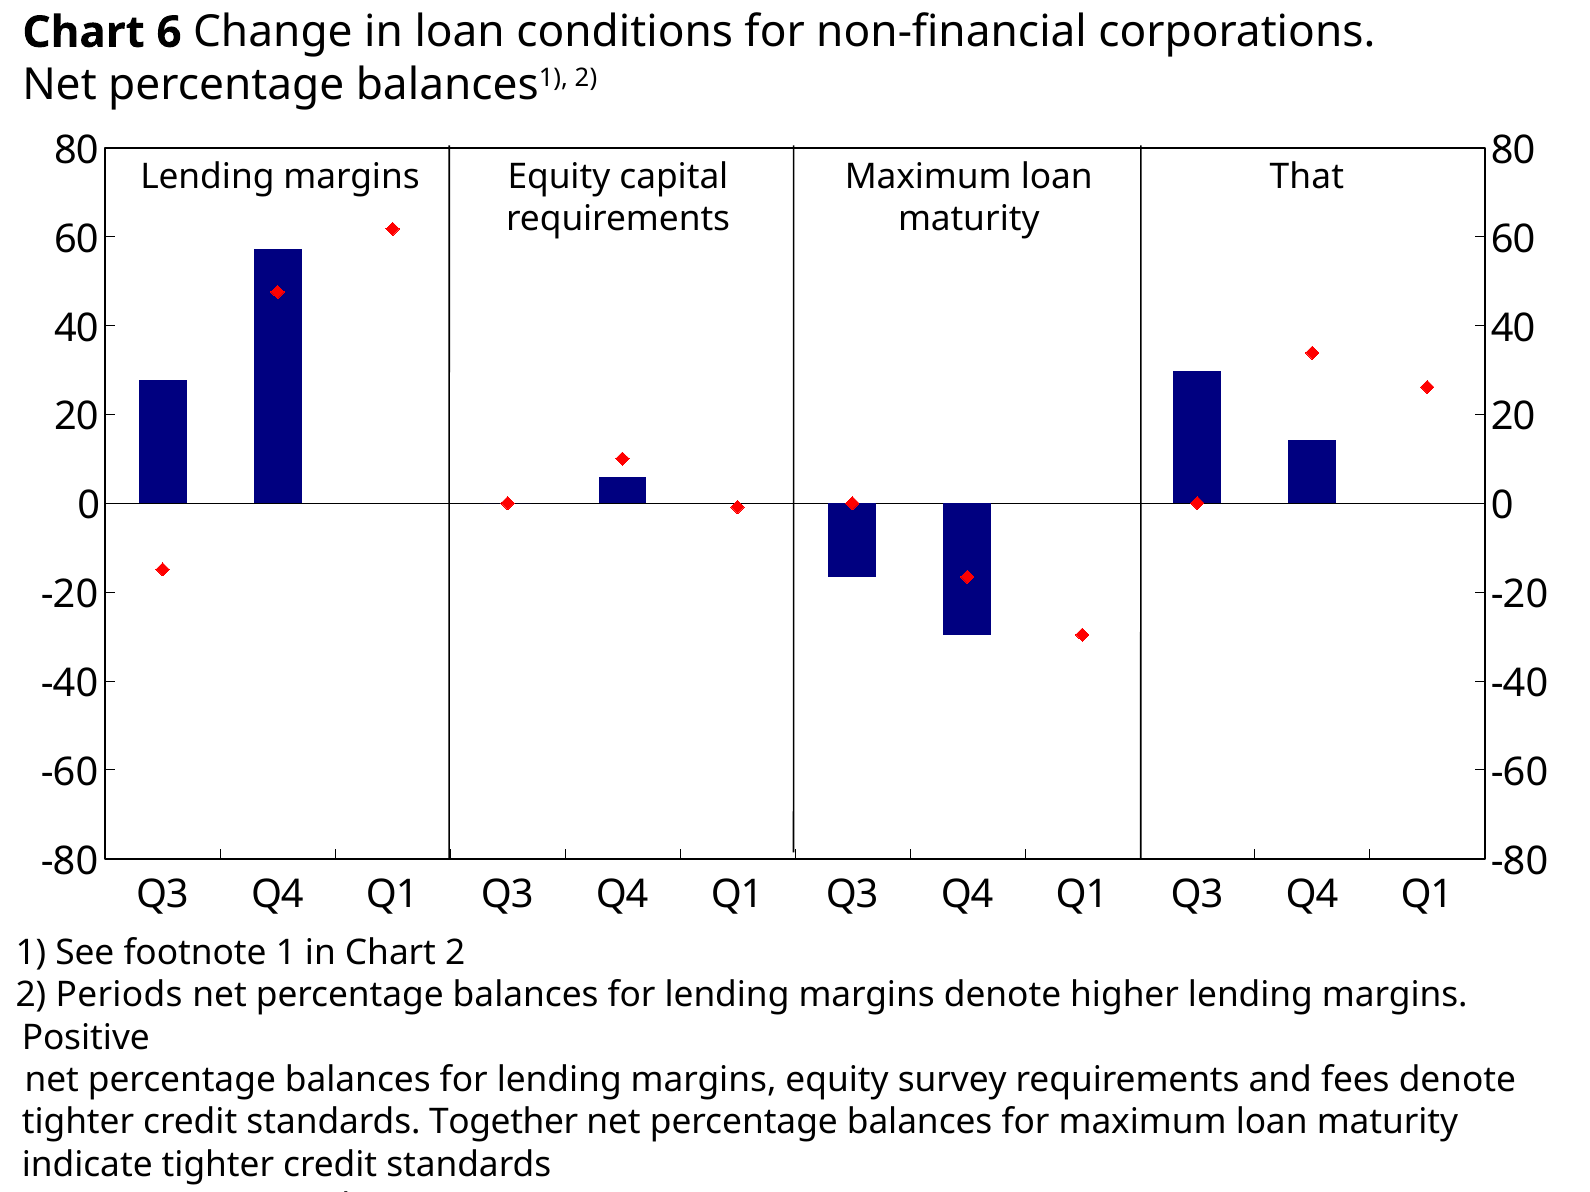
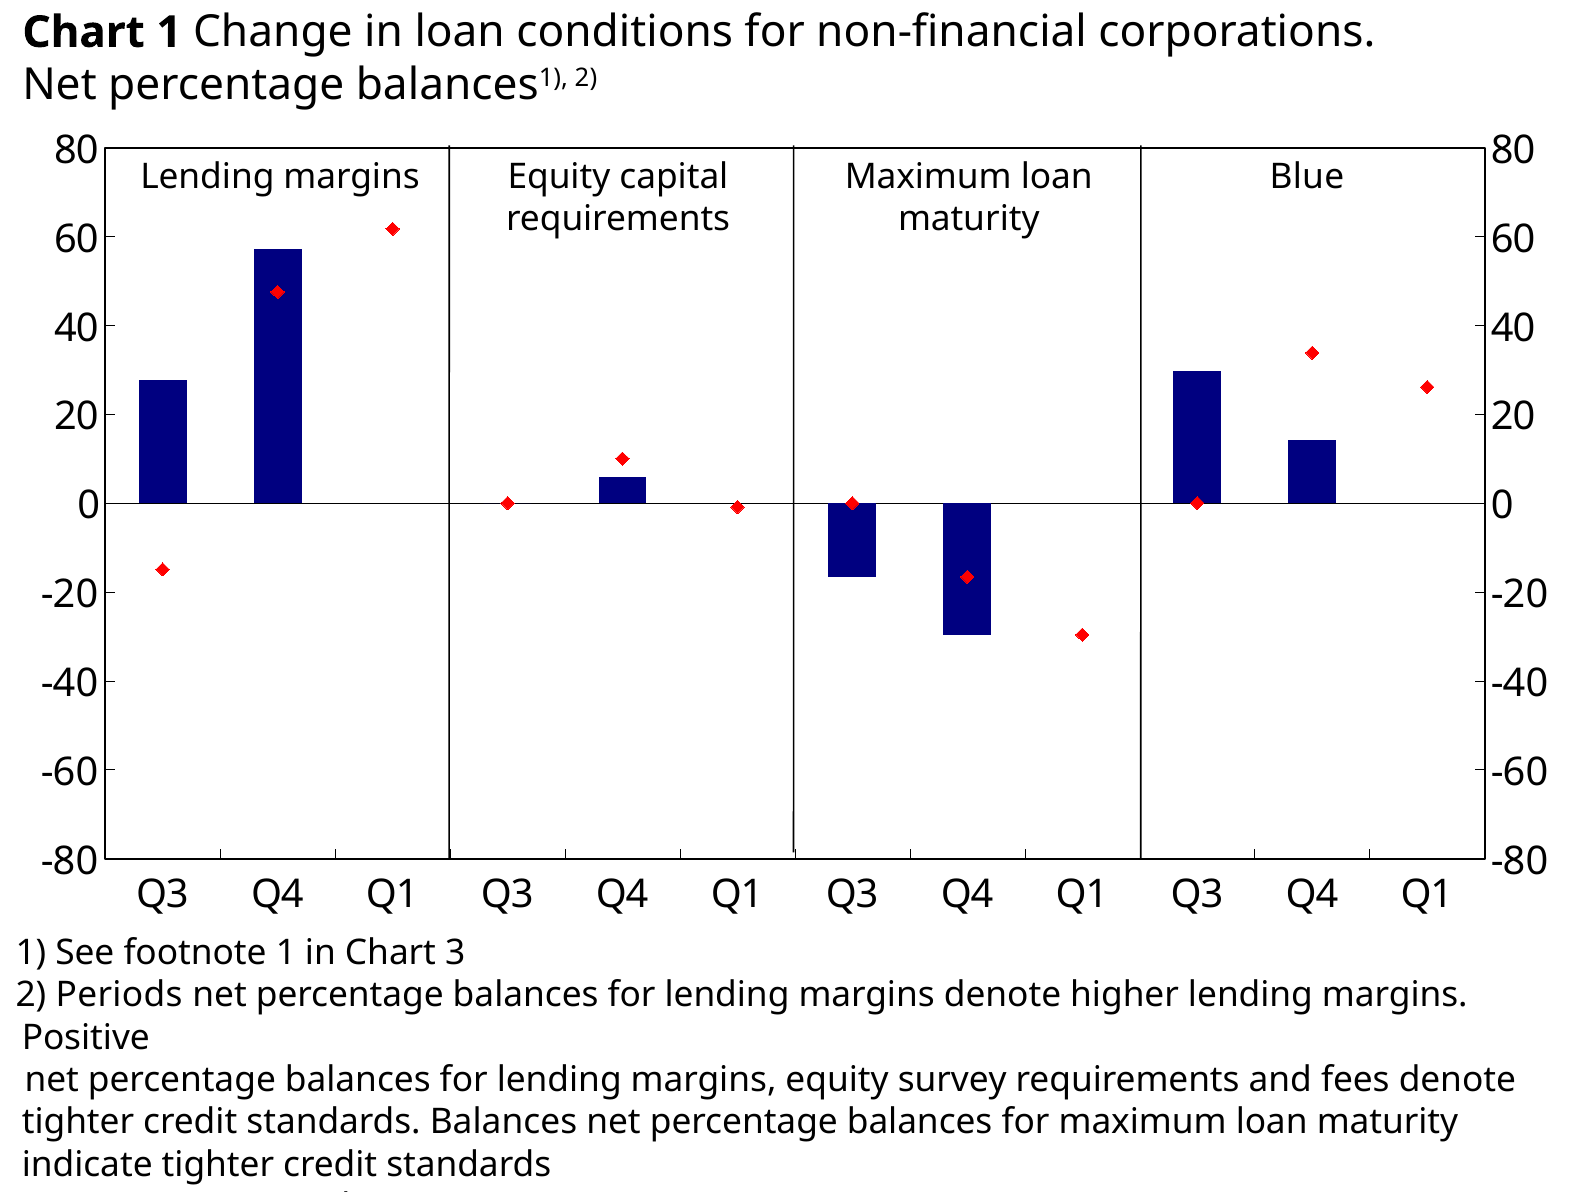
Chart 6: 6 -> 1 (169, 32)
That: That -> Blue (1307, 177)
Chart 2: 2 -> 3 (455, 953)
standards Together: Together -> Balances (503, 1123)
